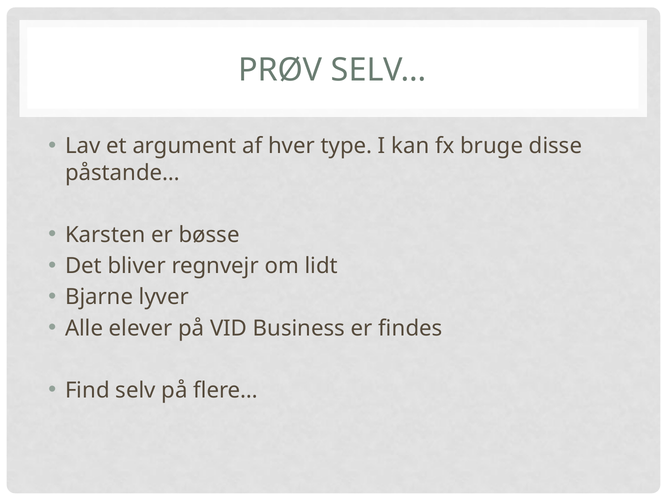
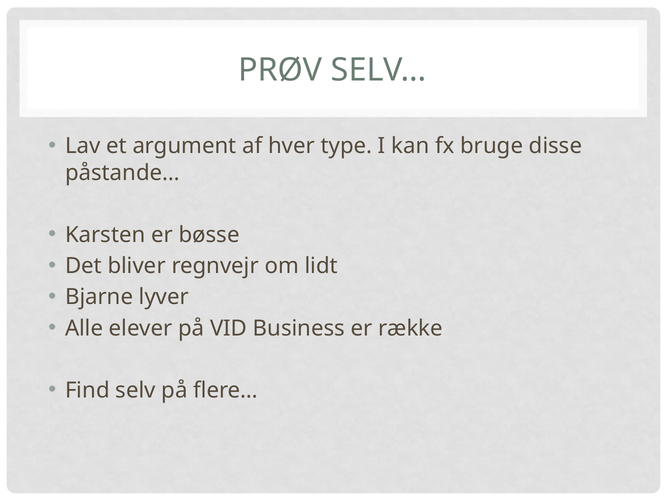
findes: findes -> række (410, 328)
